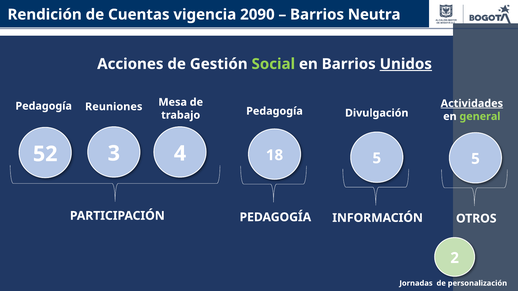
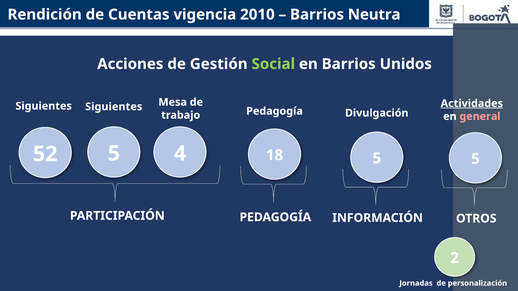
2090: 2090 -> 2010 (257, 15)
Unidos underline: present -> none (406, 64)
Pedagogía: Pedagogía -> Siguientes (44, 106)
Reuniones: Reuniones -> Siguientes (114, 107)
general colour: light green -> pink (480, 117)
52 3: 3 -> 5 (114, 154)
